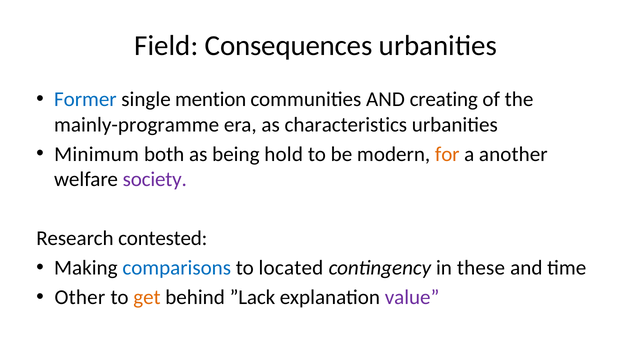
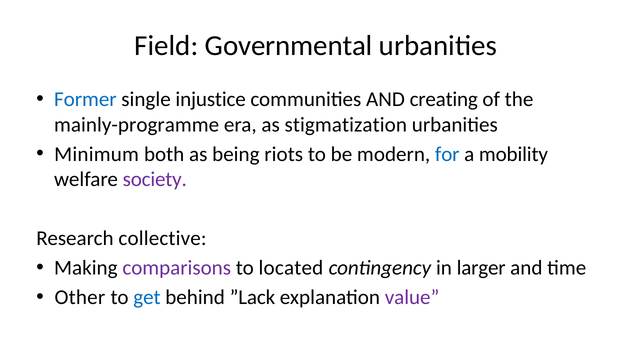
Consequences: Consequences -> Governmental (289, 46)
mention: mention -> injustice (211, 99)
characteristics: characteristics -> stigmatization (346, 125)
hold: hold -> riots (284, 154)
for colour: orange -> blue (447, 154)
another: another -> mobility (513, 154)
contested: contested -> collective (163, 239)
comparisons colour: blue -> purple (177, 268)
these: these -> larger (481, 268)
get colour: orange -> blue (147, 298)
